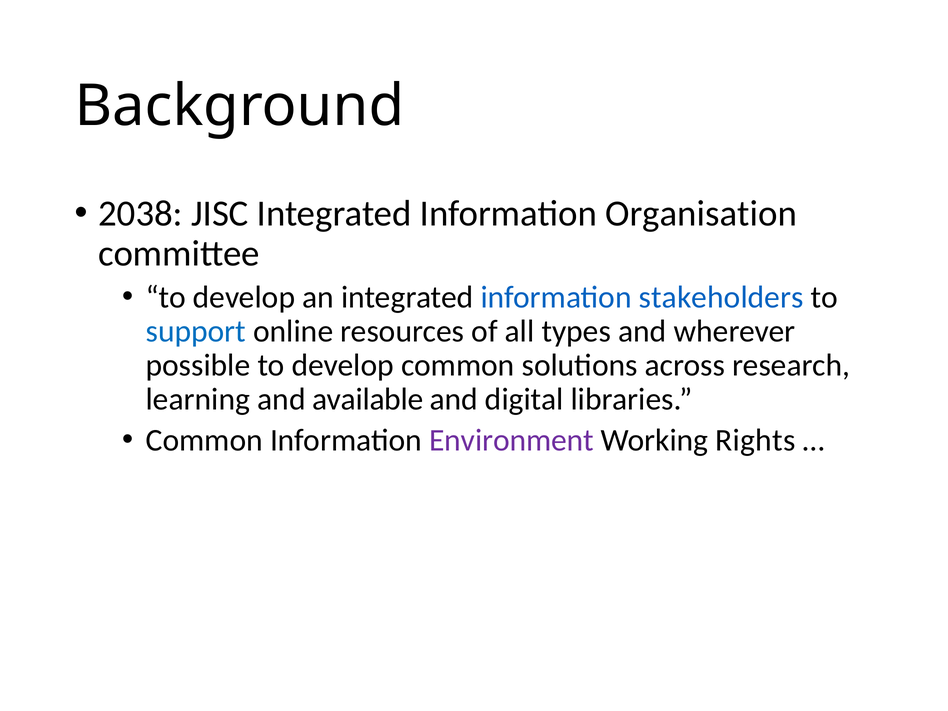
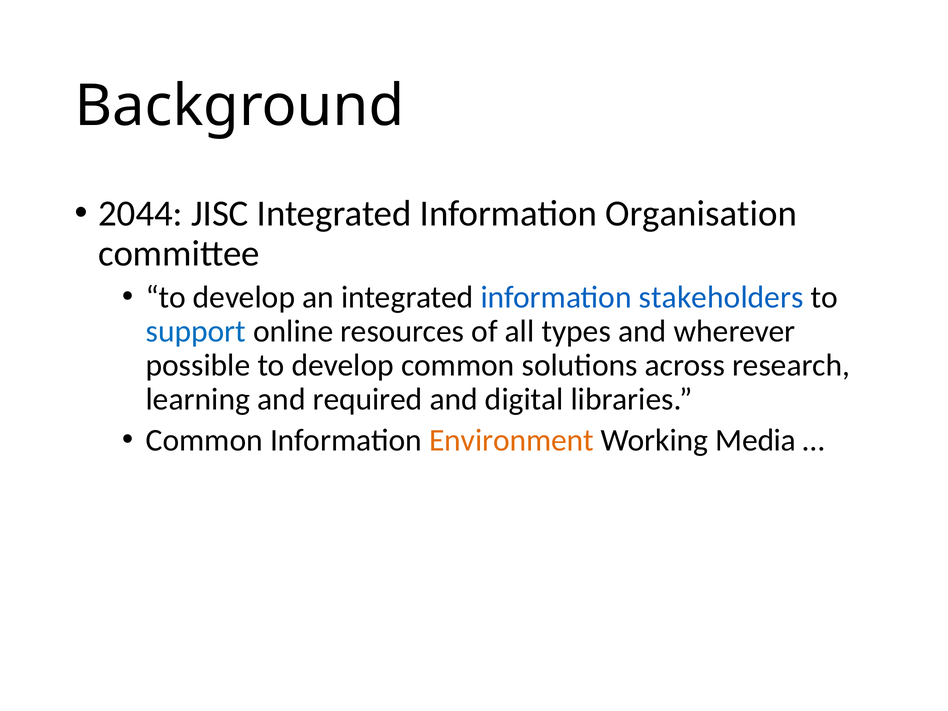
2038: 2038 -> 2044 (141, 214)
available: available -> required (368, 399)
Environment colour: purple -> orange (511, 440)
Rights: Rights -> Media (756, 440)
